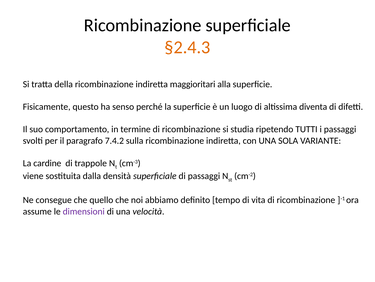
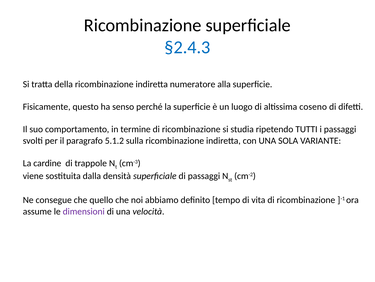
§2.4.3 colour: orange -> blue (187, 47)
maggioritari: maggioritari -> numeratore (193, 84)
diventa: diventa -> coseno (313, 107)
7.4.2: 7.4.2 -> 5.1.2 (114, 140)
